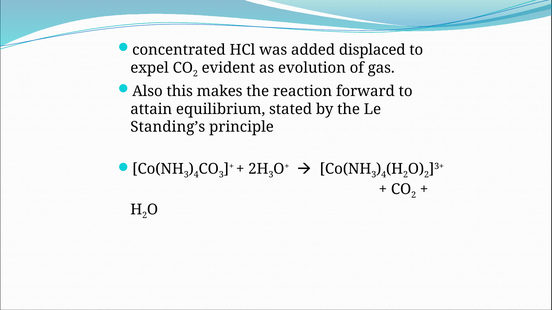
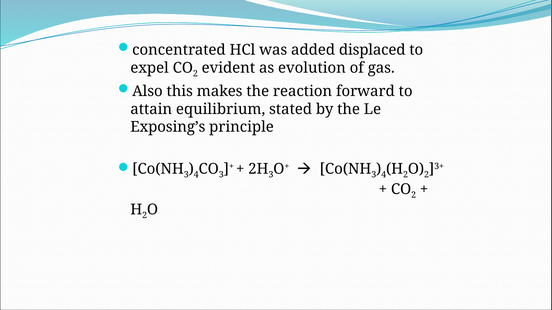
Standing’s: Standing’s -> Exposing’s (168, 127)
